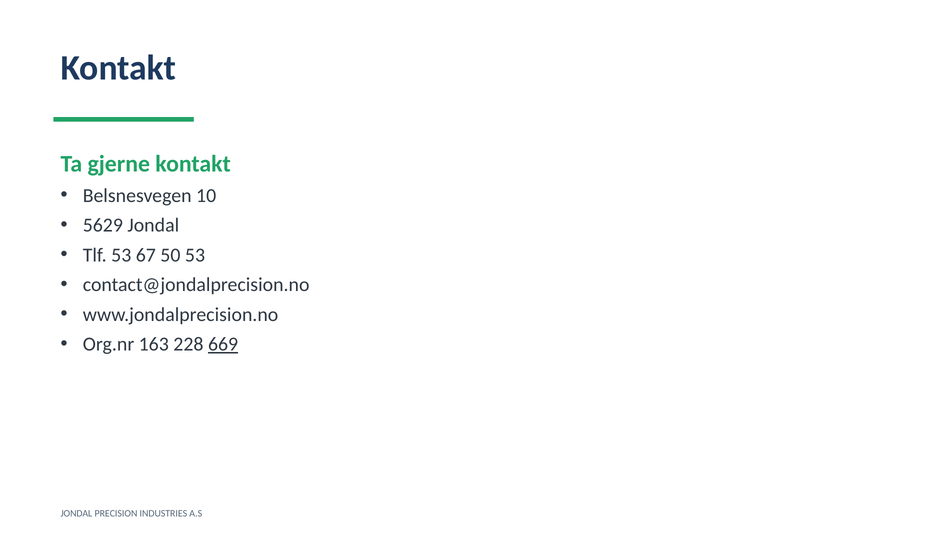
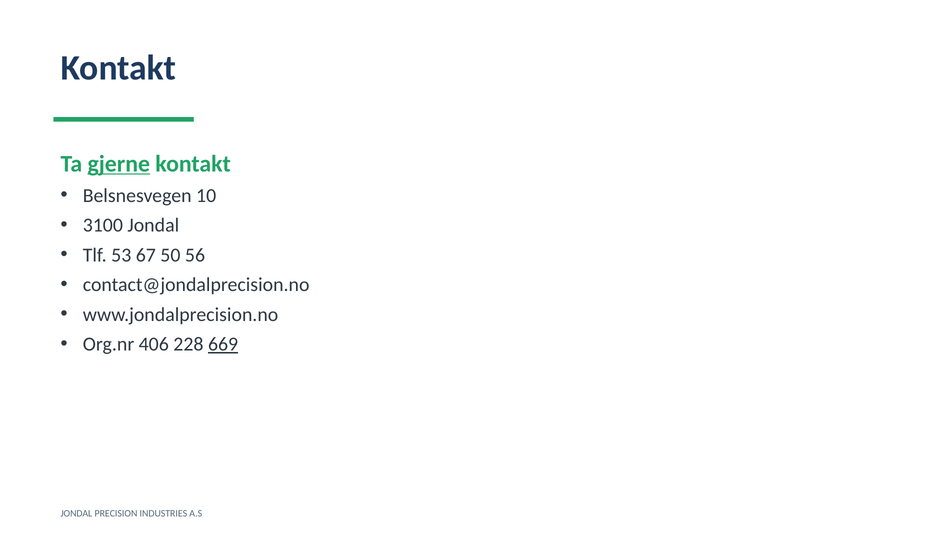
gjerne underline: none -> present (119, 164)
5629: 5629 -> 3100 (103, 225)
50 53: 53 -> 56 (195, 255)
163: 163 -> 406 (154, 344)
